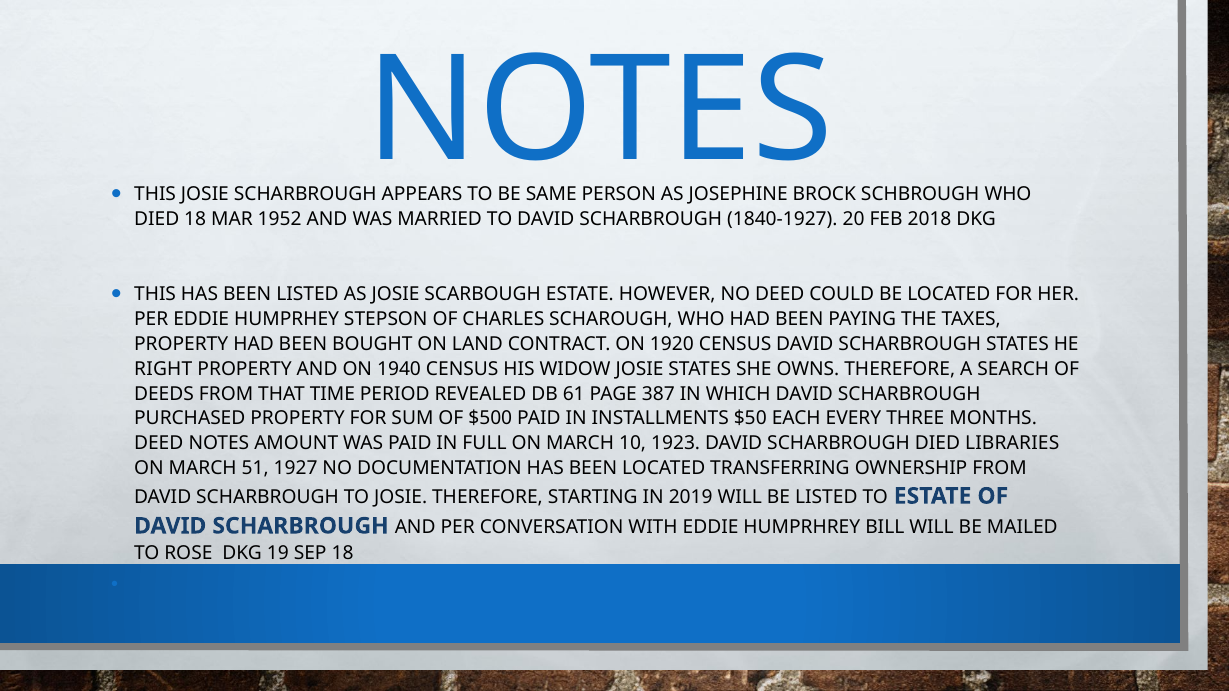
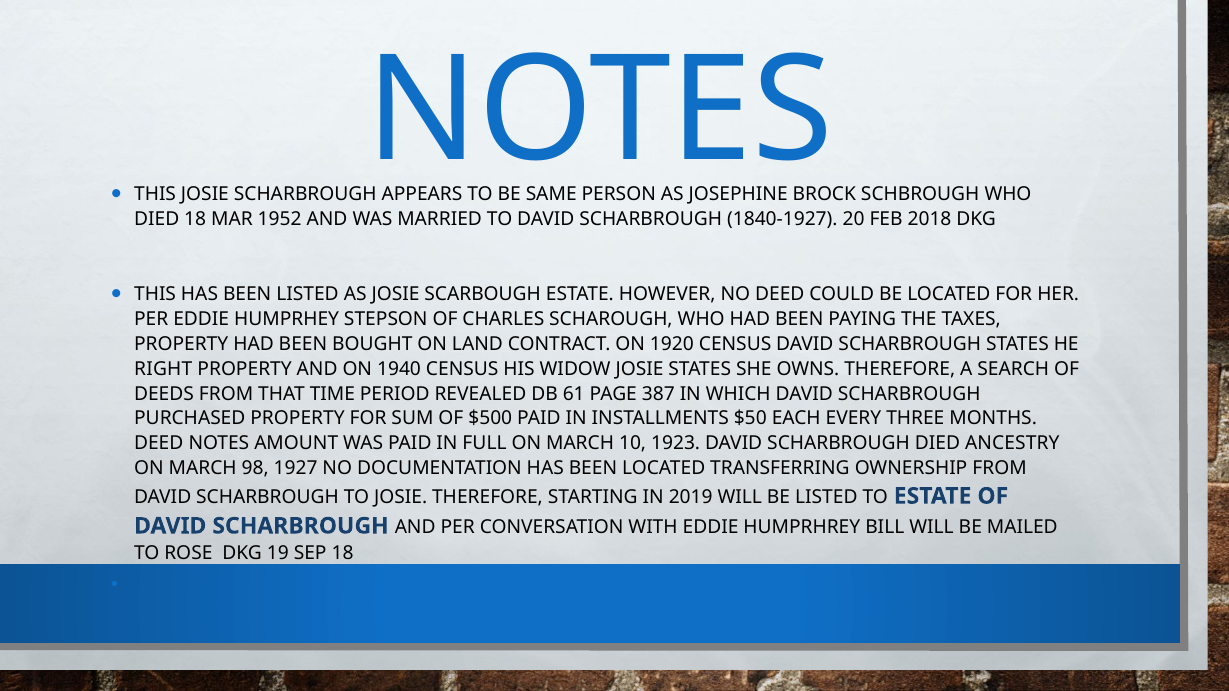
LIBRARIES: LIBRARIES -> ANCESTRY (1012, 444)
51: 51 -> 98 (255, 469)
